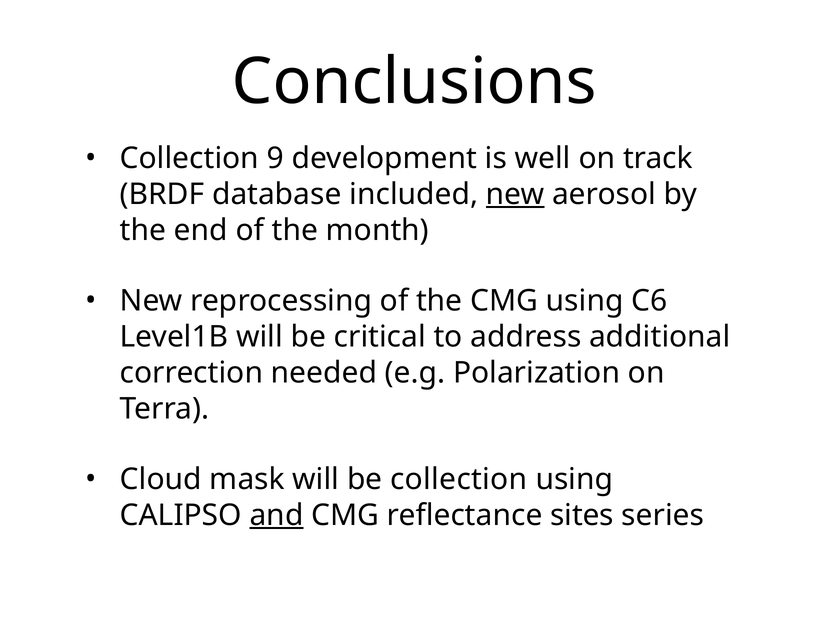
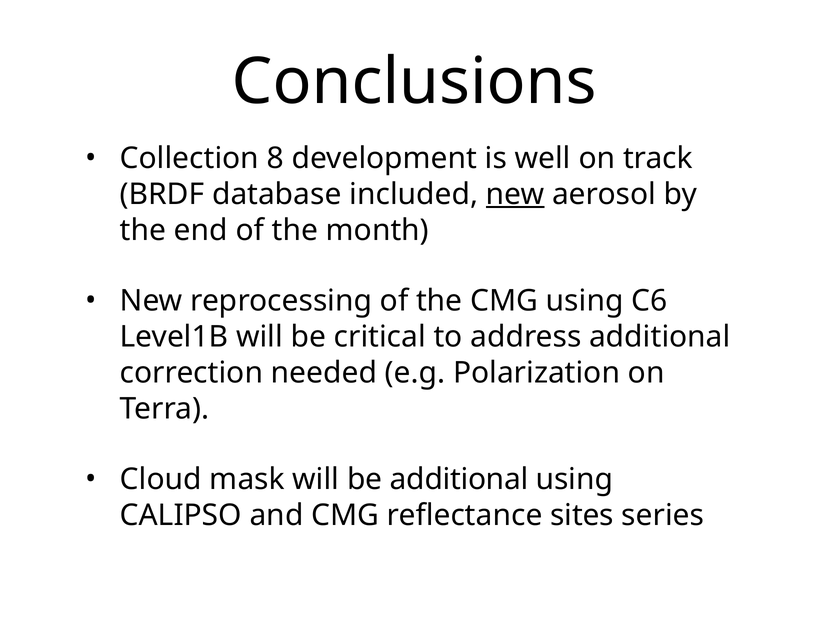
9: 9 -> 8 (275, 158)
be collection: collection -> additional (459, 479)
and underline: present -> none (277, 515)
